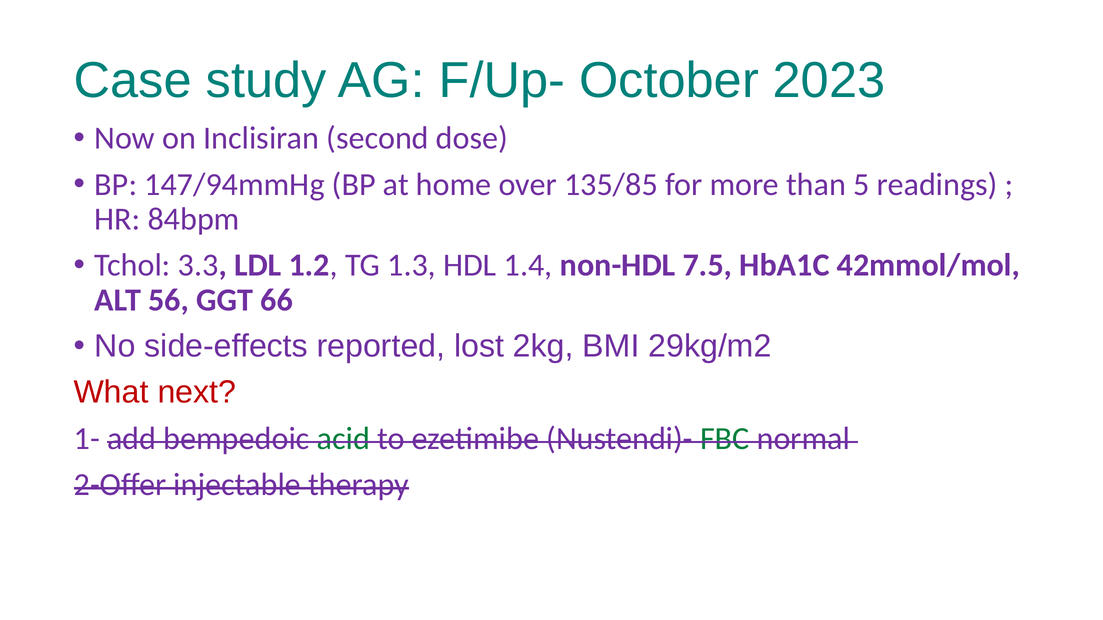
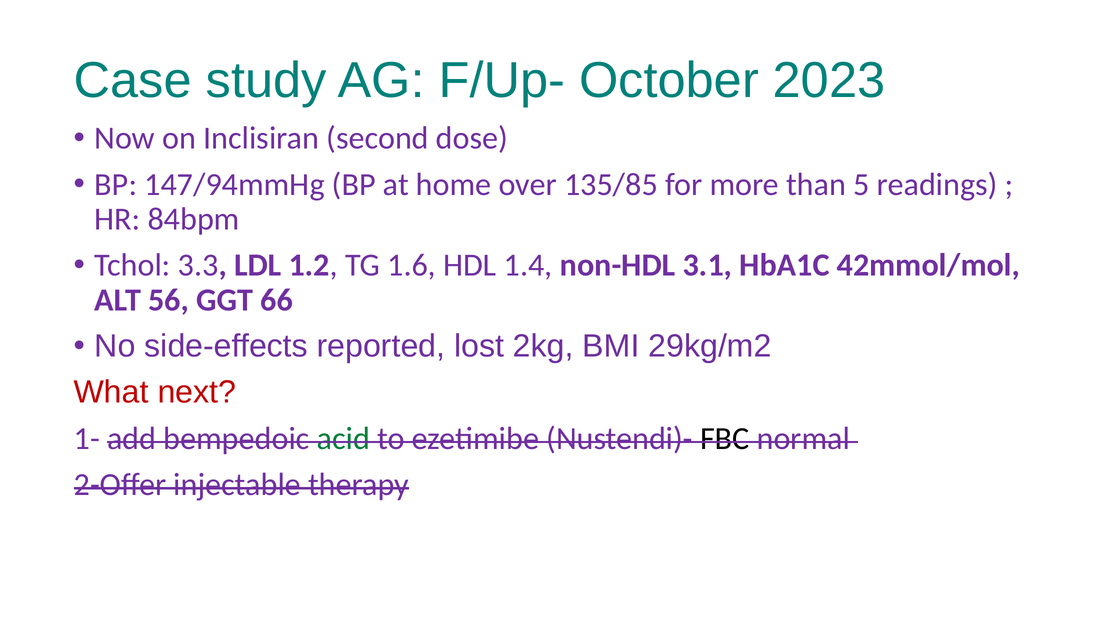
1.3: 1.3 -> 1.6 (412, 266)
7.5: 7.5 -> 3.1 (707, 266)
FBC colour: green -> black (725, 439)
